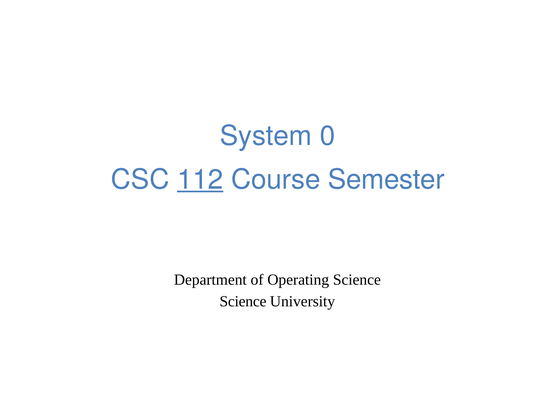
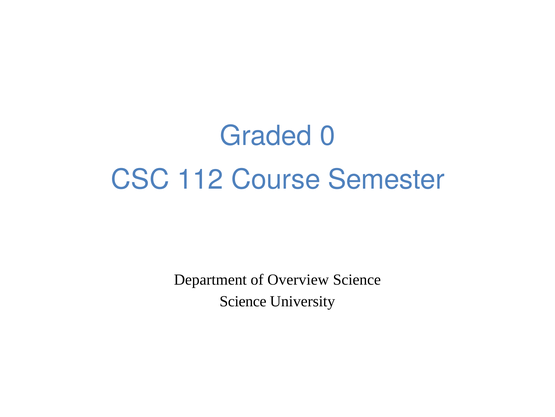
System: System -> Graded (266, 136)
112 underline: present -> none (200, 179)
Operating: Operating -> Overview (298, 279)
